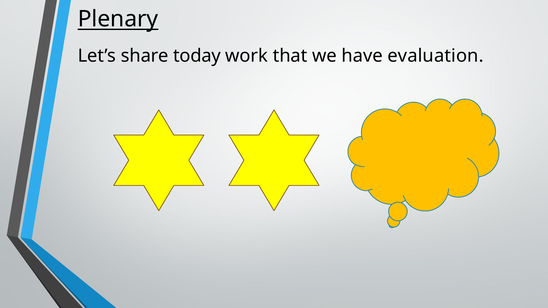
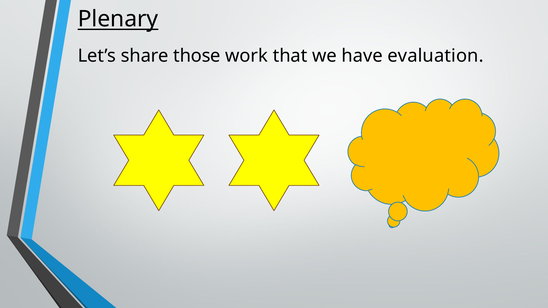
today: today -> those (197, 56)
